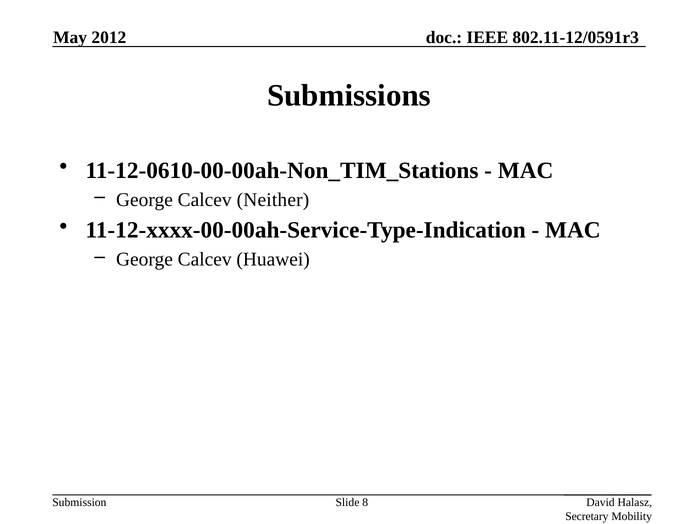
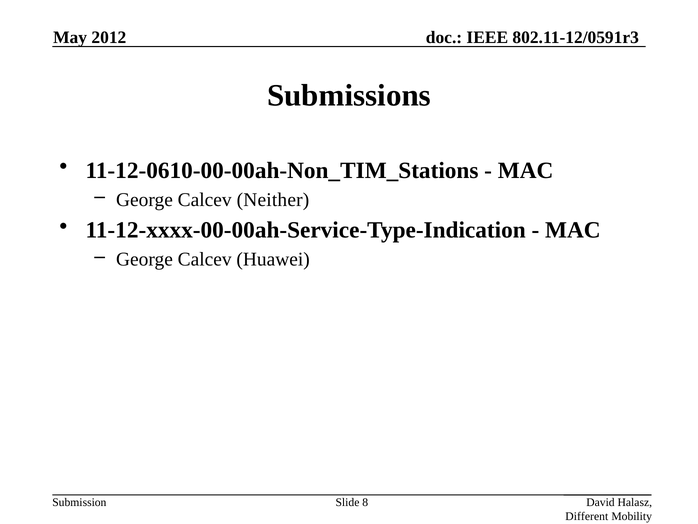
Secretary: Secretary -> Different (587, 516)
